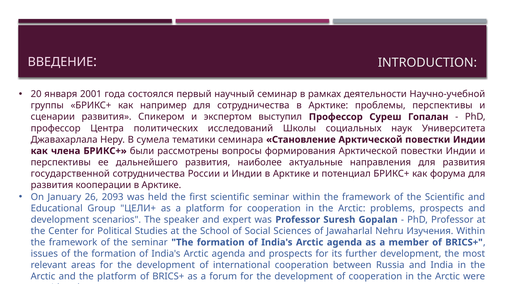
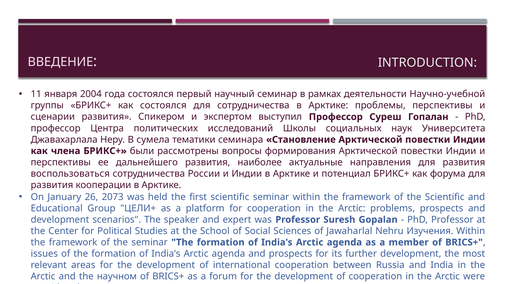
20: 20 -> 11 (36, 94)
2001: 2001 -> 2004 (91, 94)
как например: например -> состоялся (163, 106)
государственной: государственной -> воспользоваться (70, 174)
2093: 2093 -> 2073 (113, 197)
the platform: platform -> научном (117, 276)
